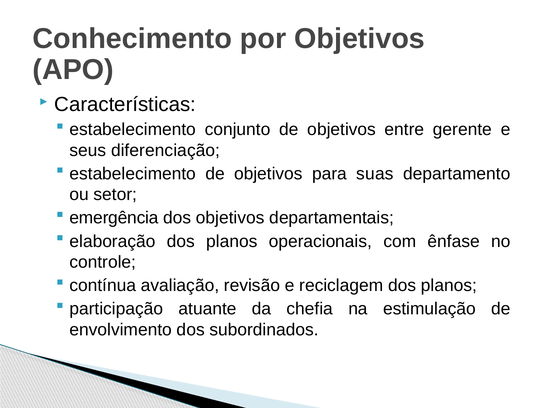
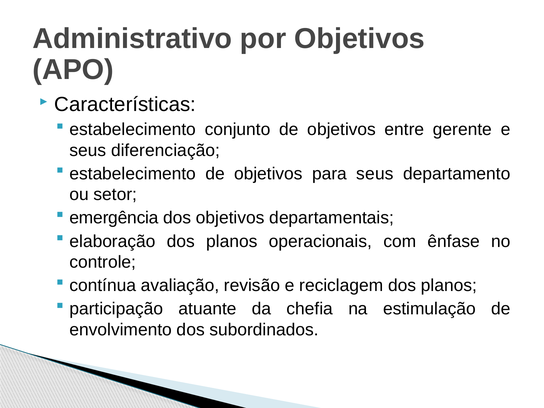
Conhecimento: Conhecimento -> Administrativo (132, 39)
para suas: suas -> seus (375, 174)
